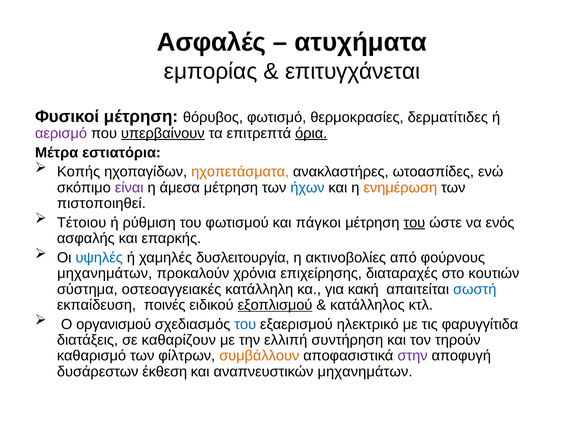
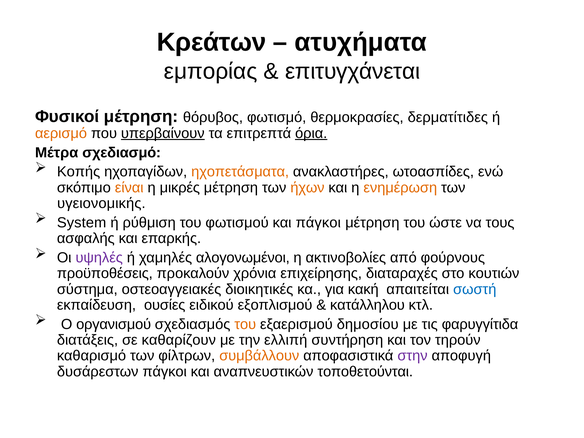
Ασφαλές: Ασφαλές -> Κρεάτων (211, 42)
αερισμό colour: purple -> orange (61, 133)
εστιατόρια: εστιατόρια -> σχεδιασμό (122, 153)
είναι colour: purple -> orange (129, 188)
άμεσα: άμεσα -> μικρές (180, 188)
ήχων colour: blue -> orange (307, 188)
πιστοποιηθεί: πιστοποιηθεί -> υγειονομικής (101, 203)
Τέτοιου: Τέτοιου -> System (82, 223)
του underline: present -> none (414, 223)
ενός: ενός -> τους (500, 223)
υψηλές colour: blue -> purple (99, 258)
δυσλειτουργία: δυσλειτουργία -> αλογονωμένοι (243, 258)
μηχανημάτων: μηχανημάτων -> προϋποθέσεις (105, 273)
κατάλληλη: κατάλληλη -> διοικητικές (259, 289)
ποινές: ποινές -> ουσίες (165, 305)
εξοπλισμού underline: present -> none (275, 305)
κατάλληλος: κατάλληλος -> κατάλληλου (367, 305)
του colour: blue -> orange (245, 324)
ηλεκτρικό: ηλεκτρικό -> δημοσίου (368, 324)
δυσάρεστων έκθεση: έκθεση -> πάγκοι (165, 372)
αναπνευστικών μηχανημάτων: μηχανημάτων -> τοποθετούνται (365, 372)
